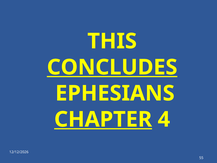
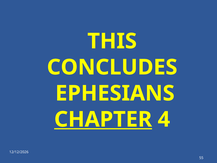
CONCLUDES underline: present -> none (112, 67)
